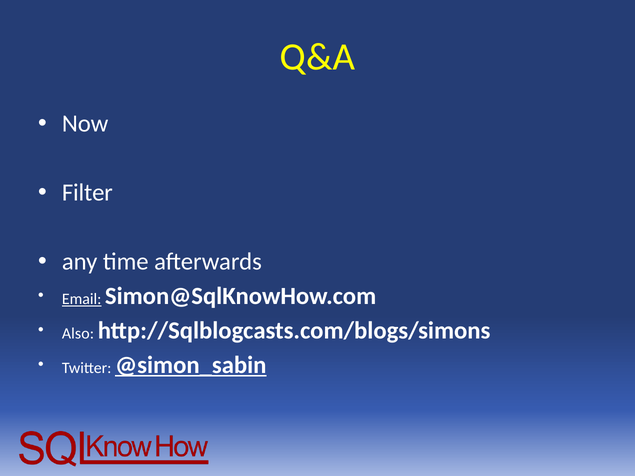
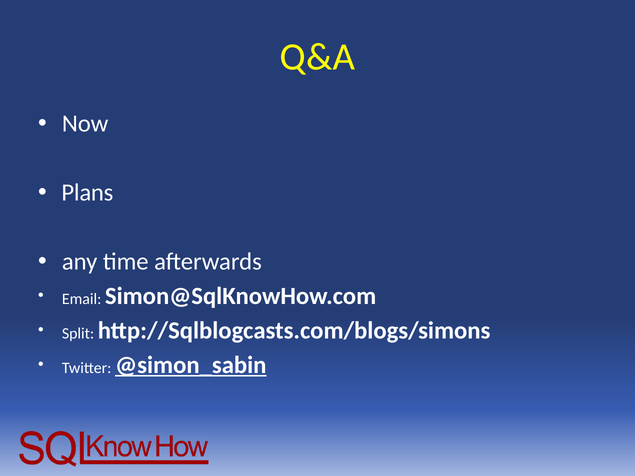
Filter: Filter -> Plans (87, 193)
Email underline: present -> none (82, 299)
Also: Also -> Split (78, 334)
